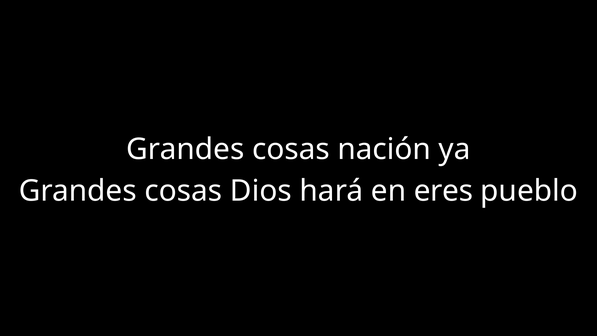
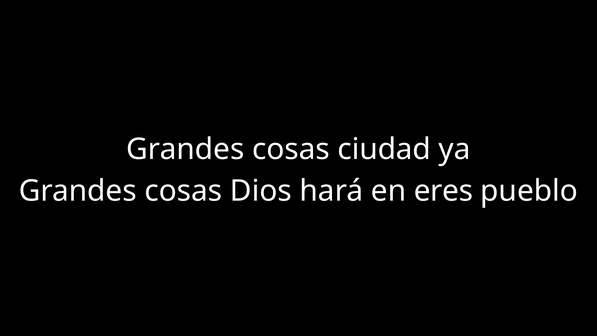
nación: nación -> ciudad (384, 149)
